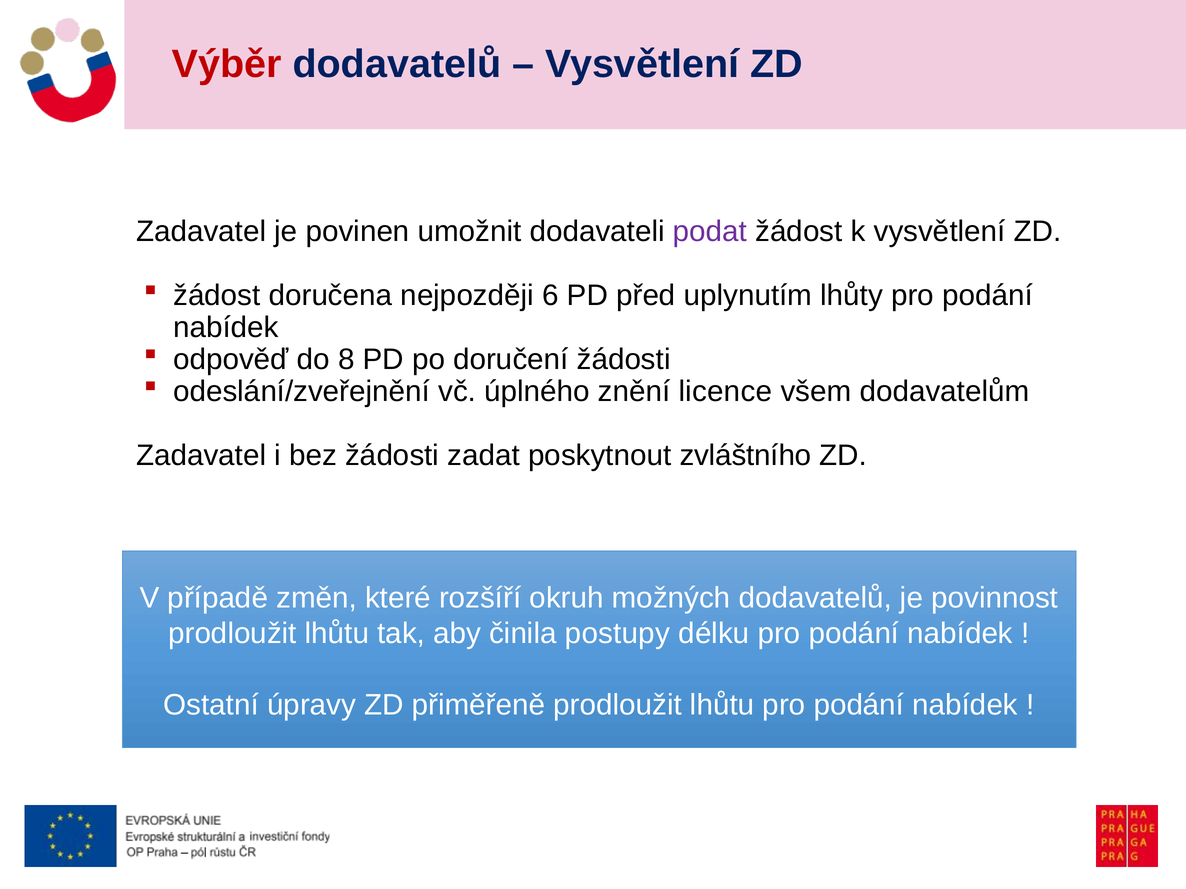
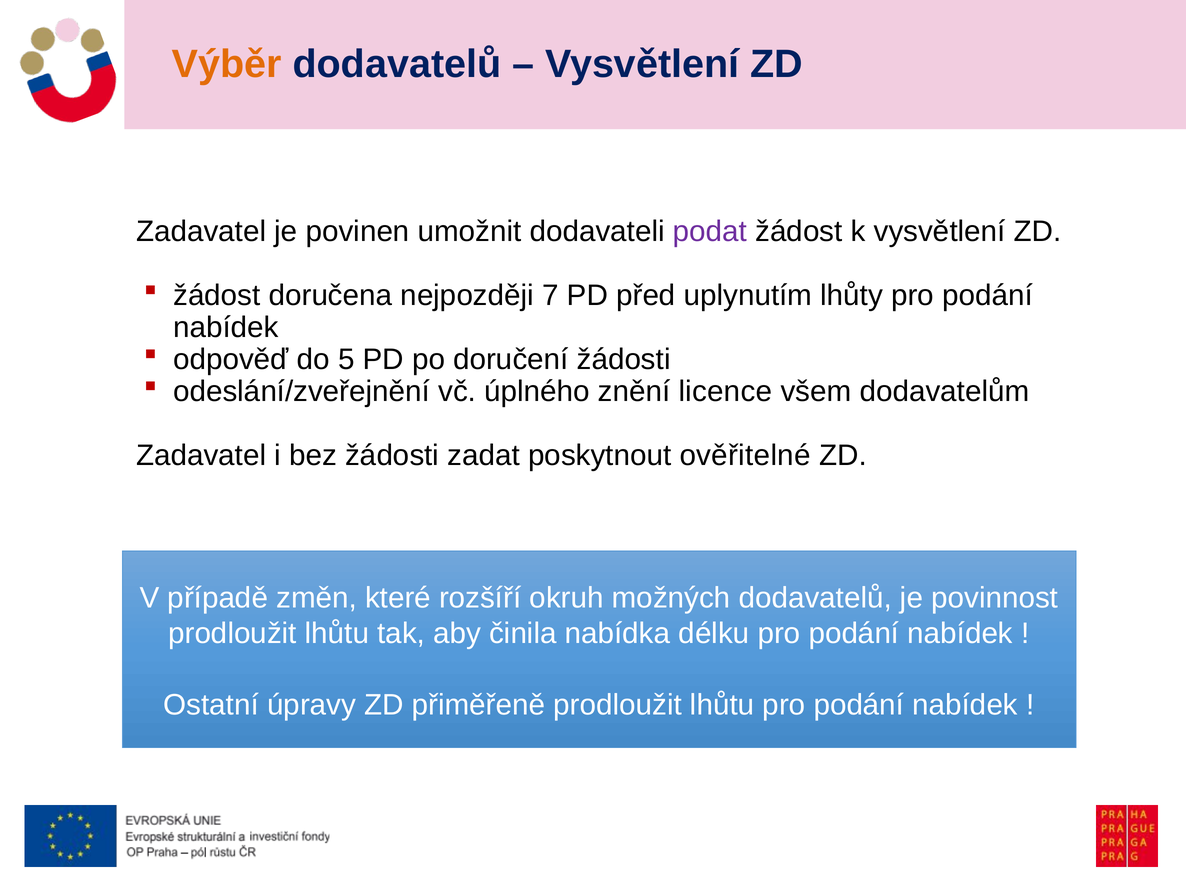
Výběr colour: red -> orange (227, 64)
6: 6 -> 7 (550, 296)
8: 8 -> 5 (346, 360)
zvláštního: zvláštního -> ověřitelné (745, 456)
postupy: postupy -> nabídka (618, 634)
